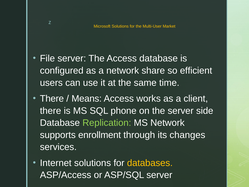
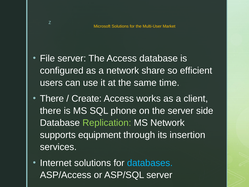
Means: Means -> Create (87, 98)
enrollment: enrollment -> equipment (100, 135)
changes: changes -> insertion (187, 135)
databases colour: yellow -> light blue (150, 163)
